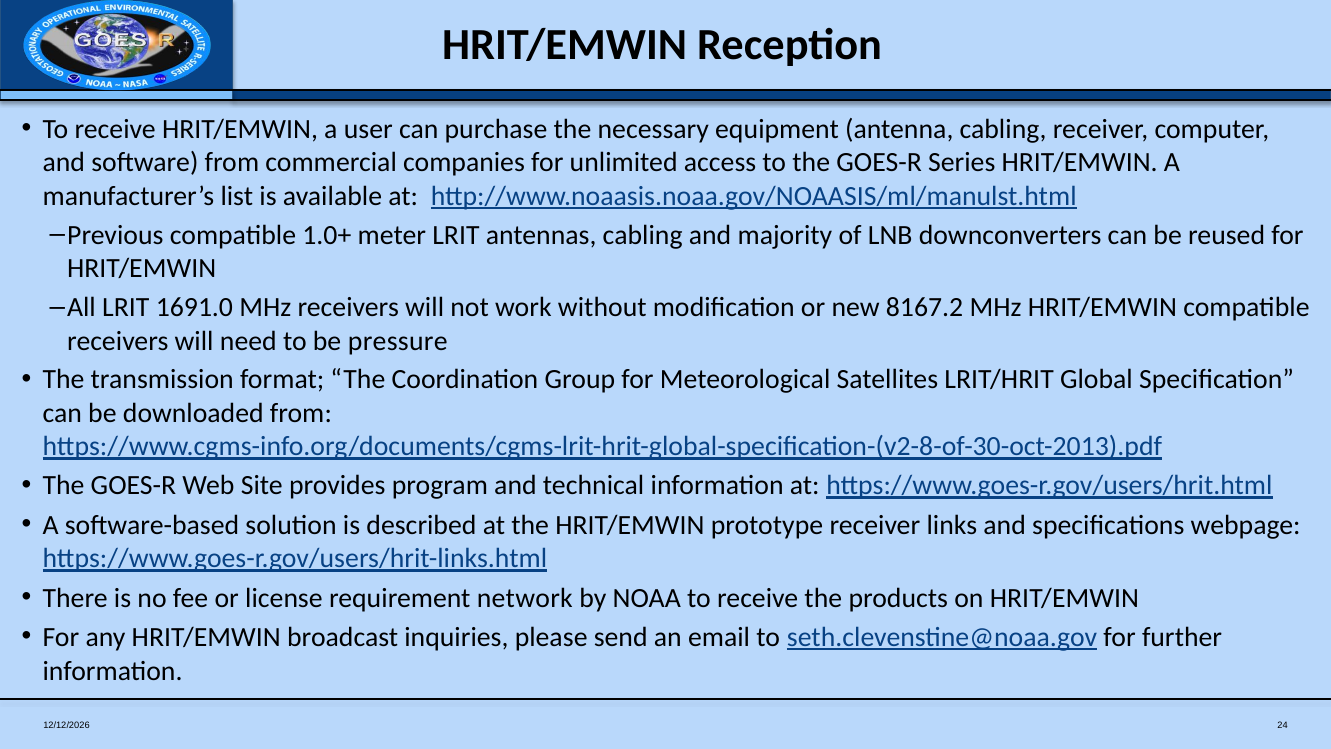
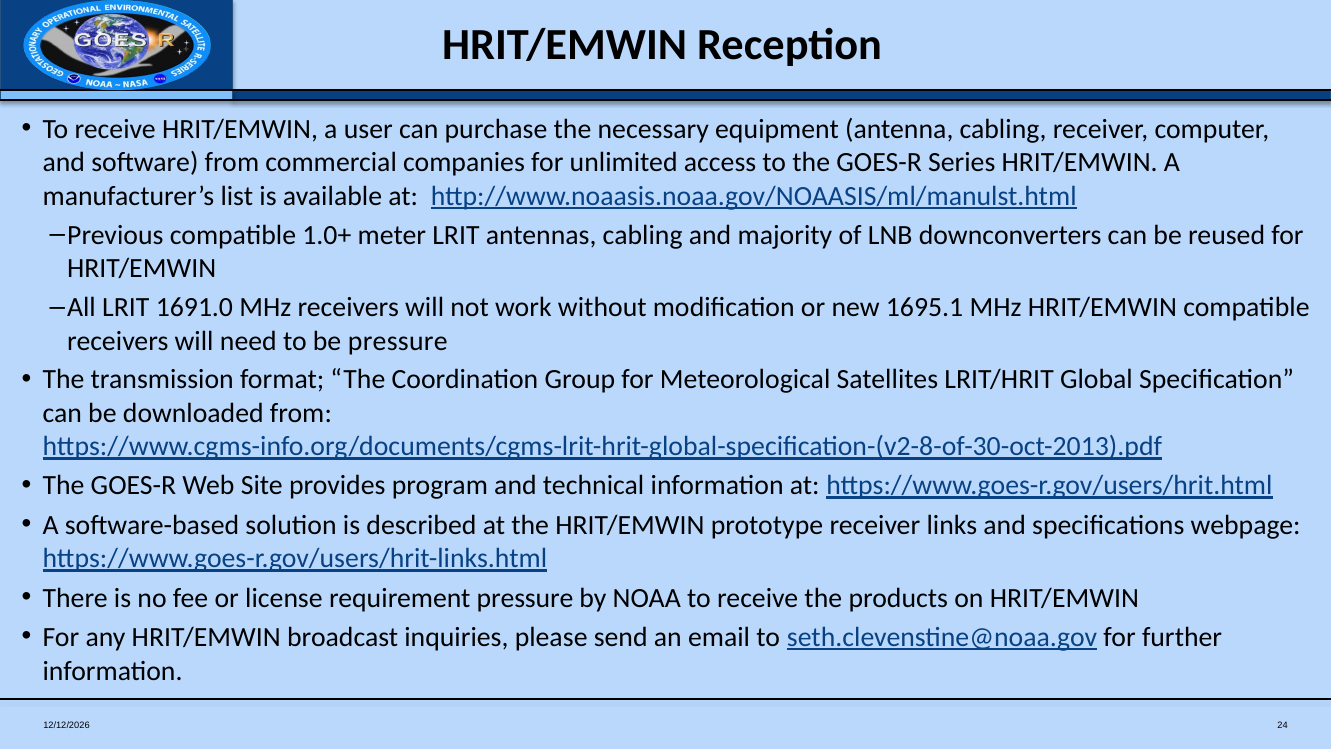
8167.2: 8167.2 -> 1695.1 (925, 307)
requirement network: network -> pressure (525, 598)
